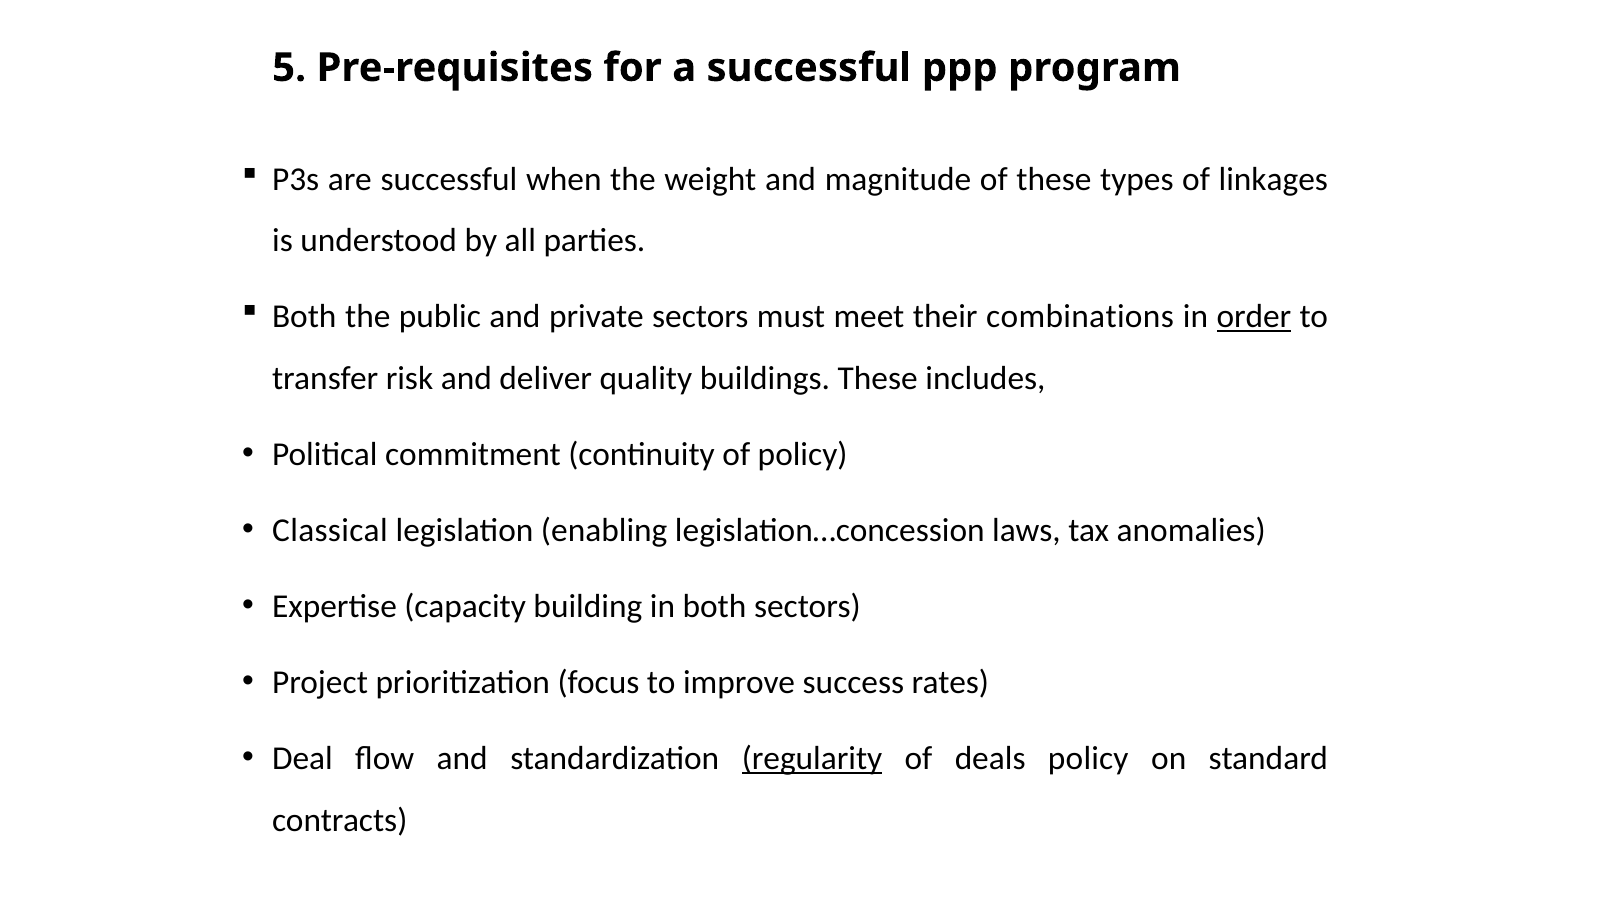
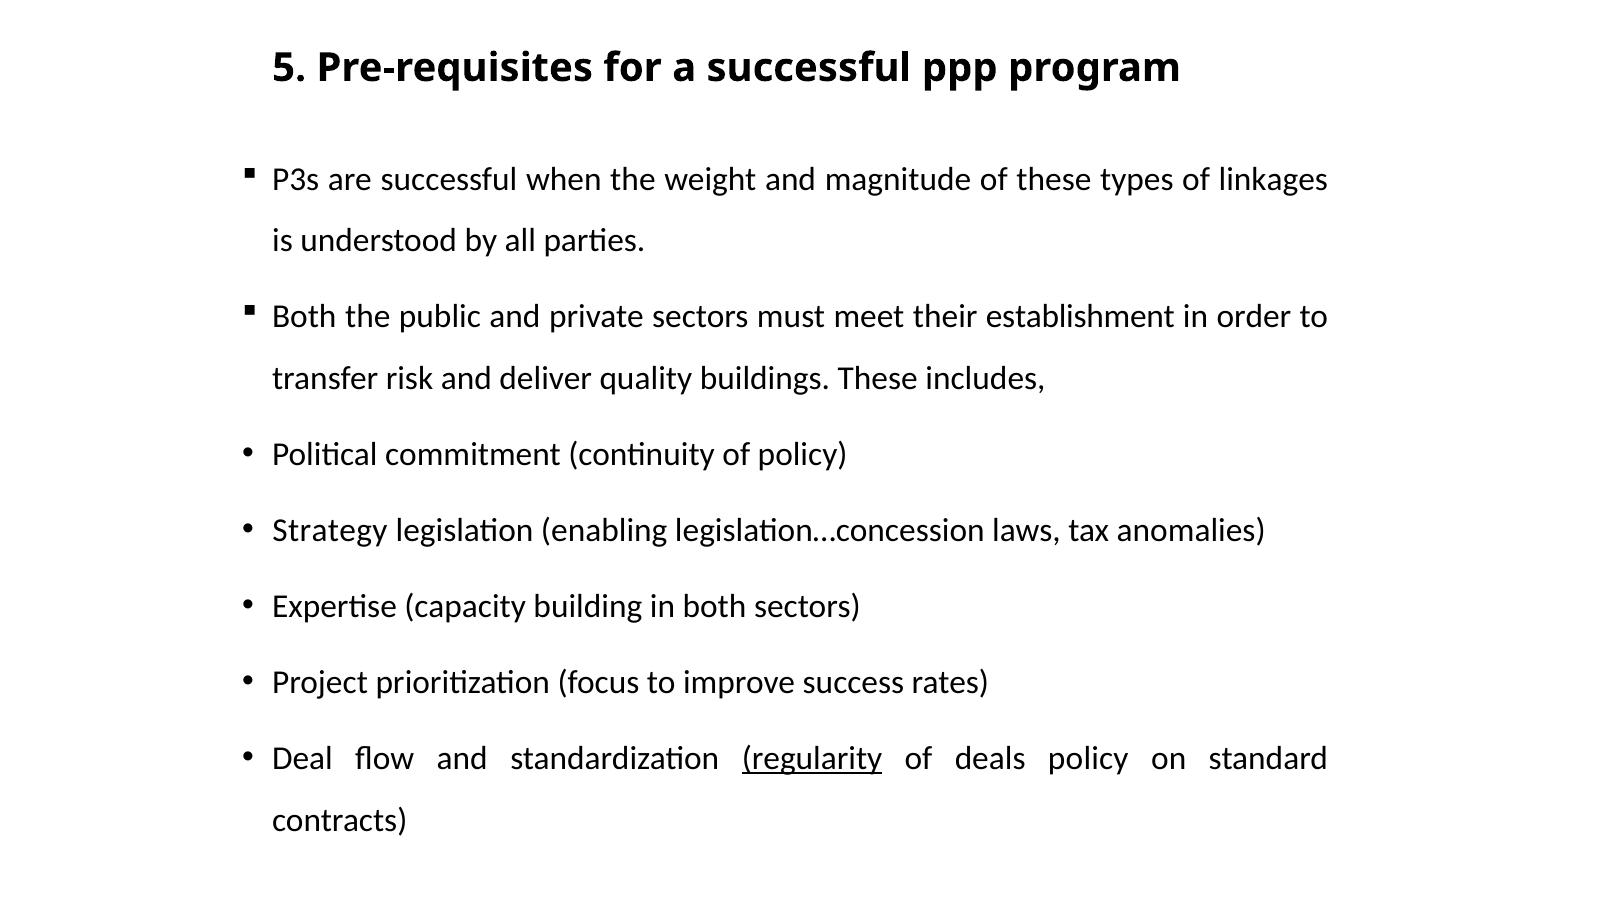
combinations: combinations -> establishment (1080, 317)
order underline: present -> none (1254, 317)
Classical: Classical -> Strategy (330, 531)
